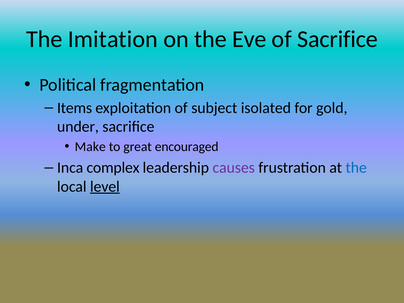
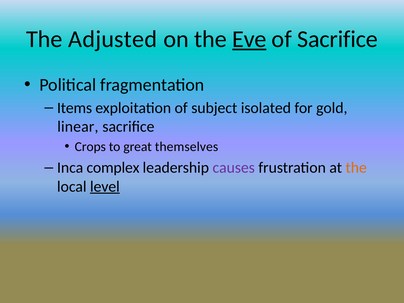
Imitation: Imitation -> Adjusted (113, 39)
Eve underline: none -> present (249, 39)
under: under -> linear (78, 127)
Make: Make -> Crops (90, 147)
encouraged: encouraged -> themselves (187, 147)
the colour: blue -> orange (356, 168)
